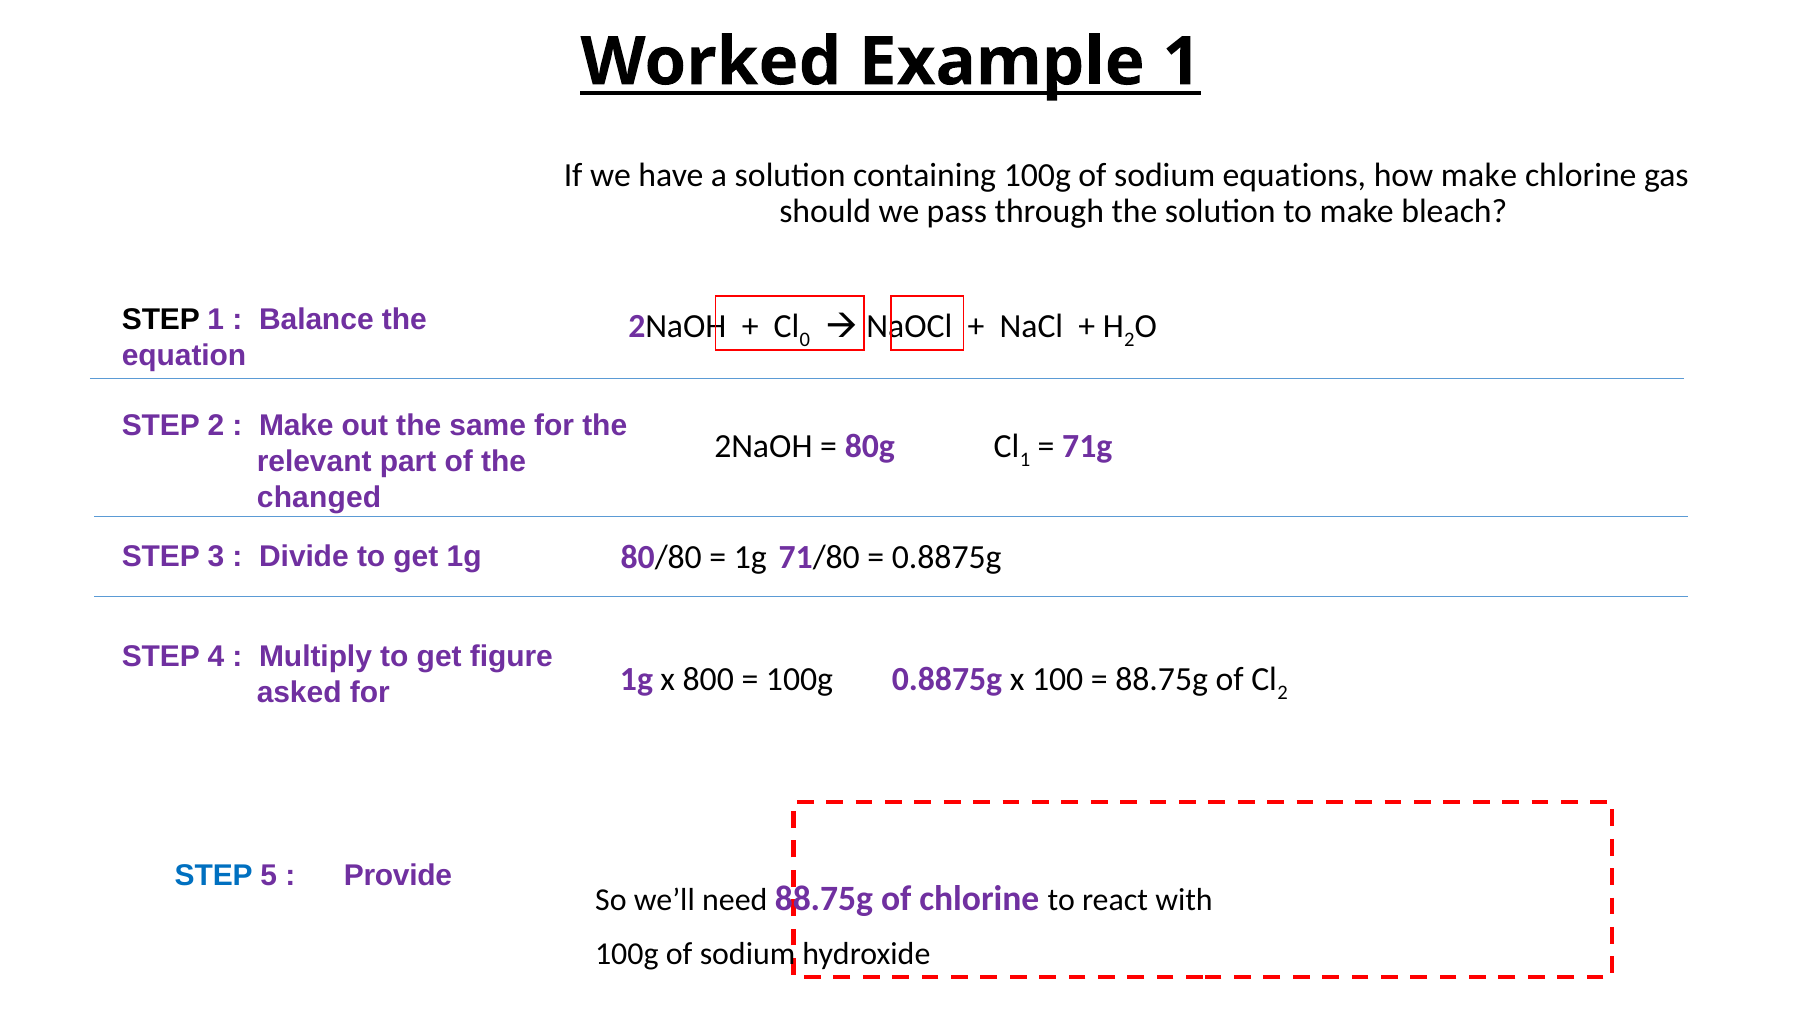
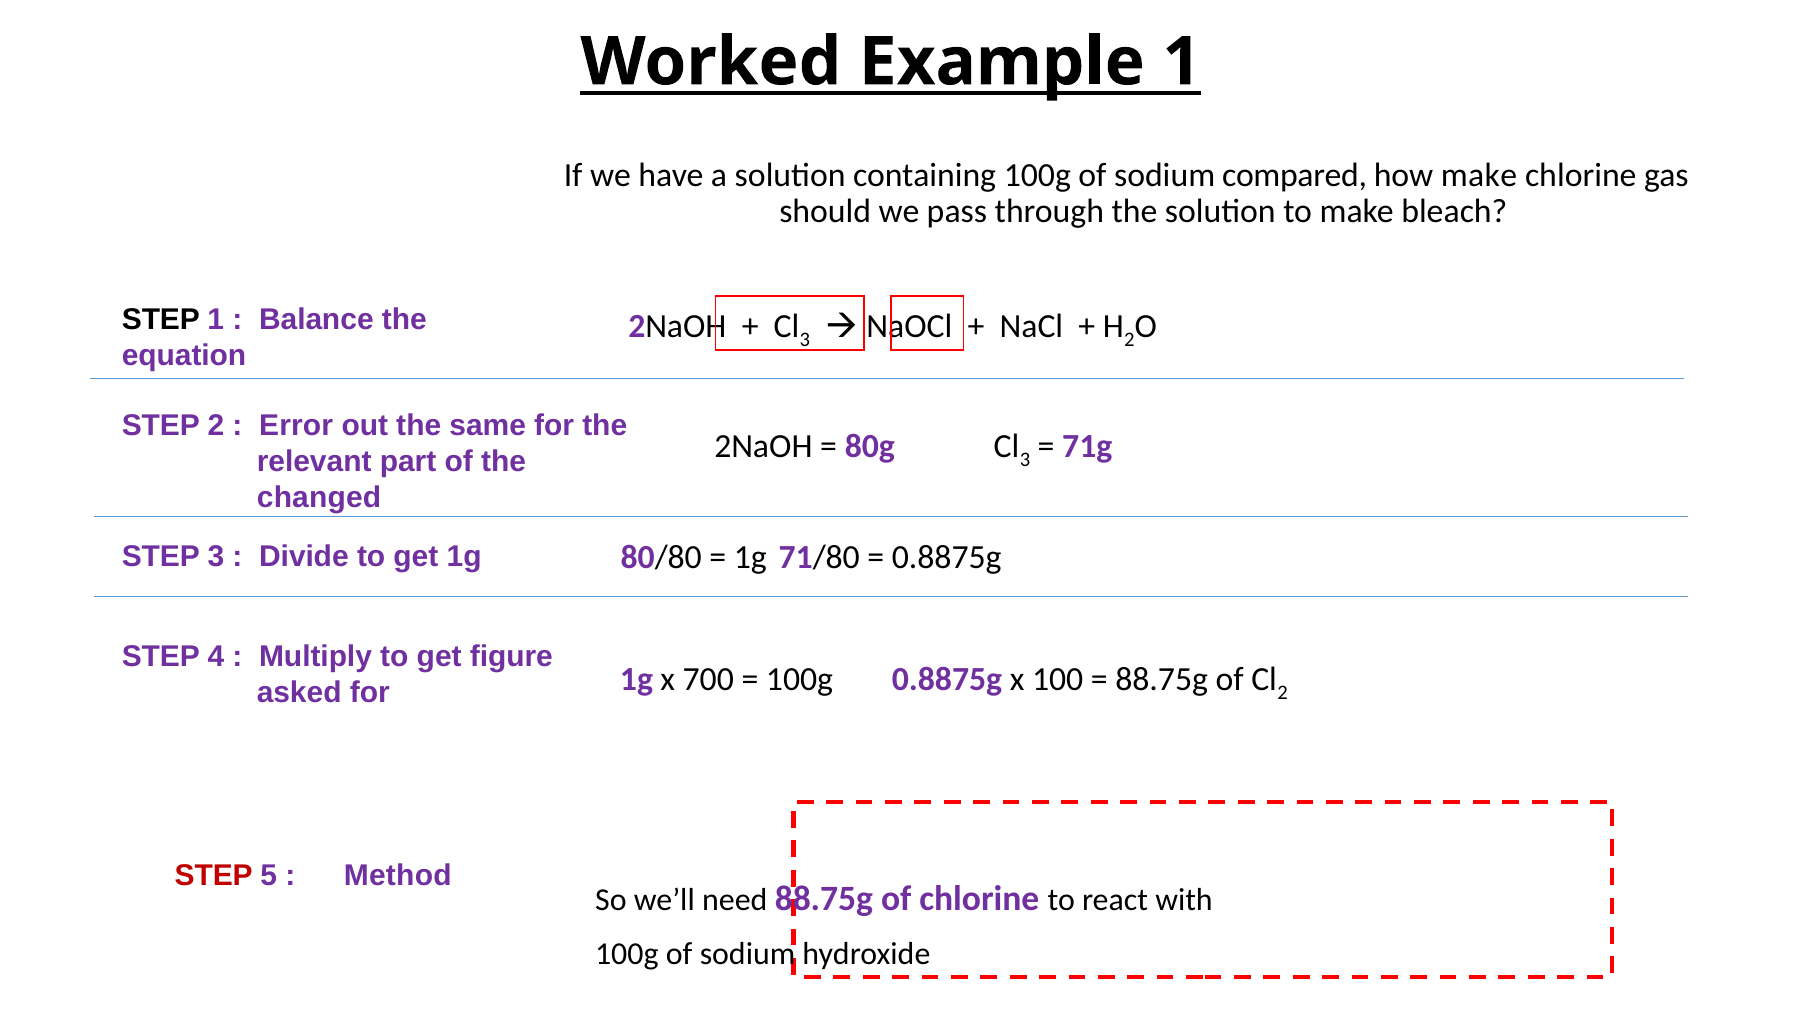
equations: equations -> compared (1295, 175)
0: 0 -> 3 (805, 340)
Make: Make -> Error (296, 425)
1: 1 -> 3 (1025, 460)
800: 800 -> 700 (708, 680)
STEP colour: blue -> red (214, 876)
Provide: Provide -> Method (398, 876)
